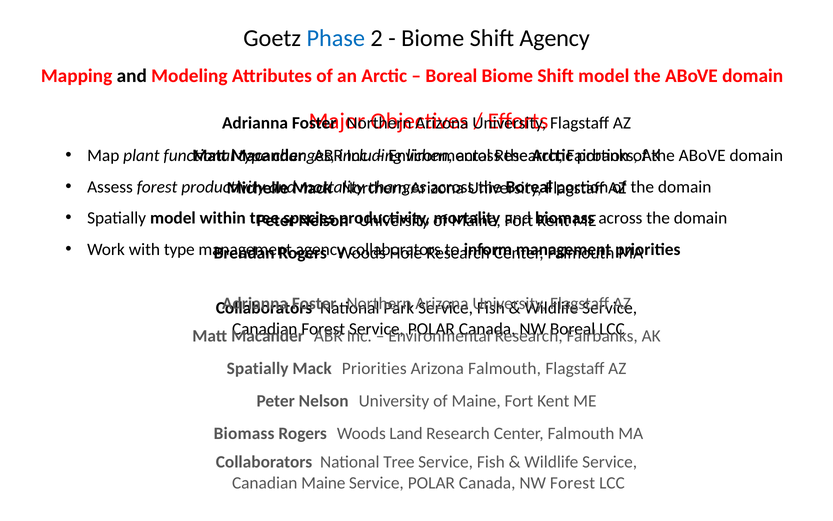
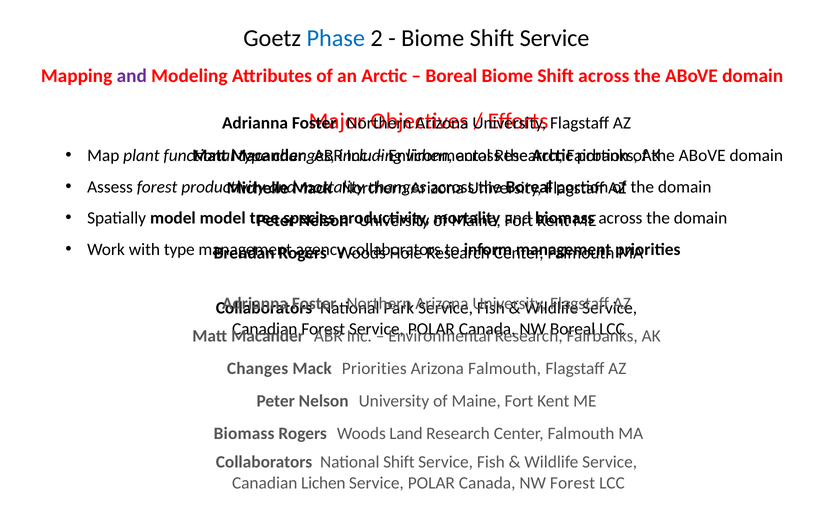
Biome Shift Agency: Agency -> Service (555, 38)
and colour: black -> purple (132, 76)
Shift model: model -> across (604, 76)
model within: within -> model (223, 218)
Spatially: Spatially -> Changes (258, 368)
National Tree: Tree -> Shift (399, 462)
Canadian Maine: Maine -> Lichen (323, 482)
